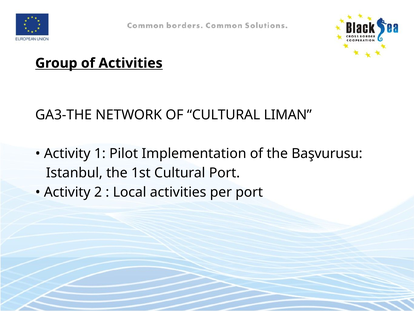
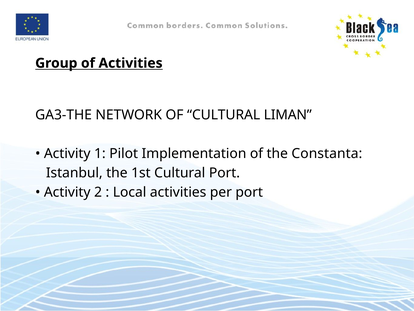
Başvurusu: Başvurusu -> Constanta (327, 153)
